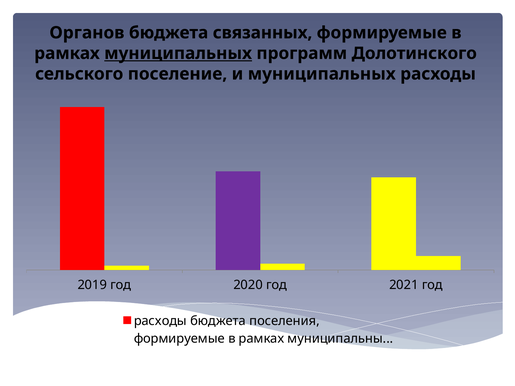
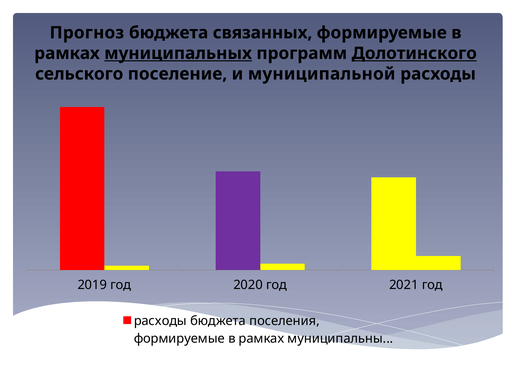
Органов: Органов -> Прогноз (87, 33)
Долотинского underline: none -> present (414, 53)
и муниципальных: муниципальных -> муниципальной (322, 74)
